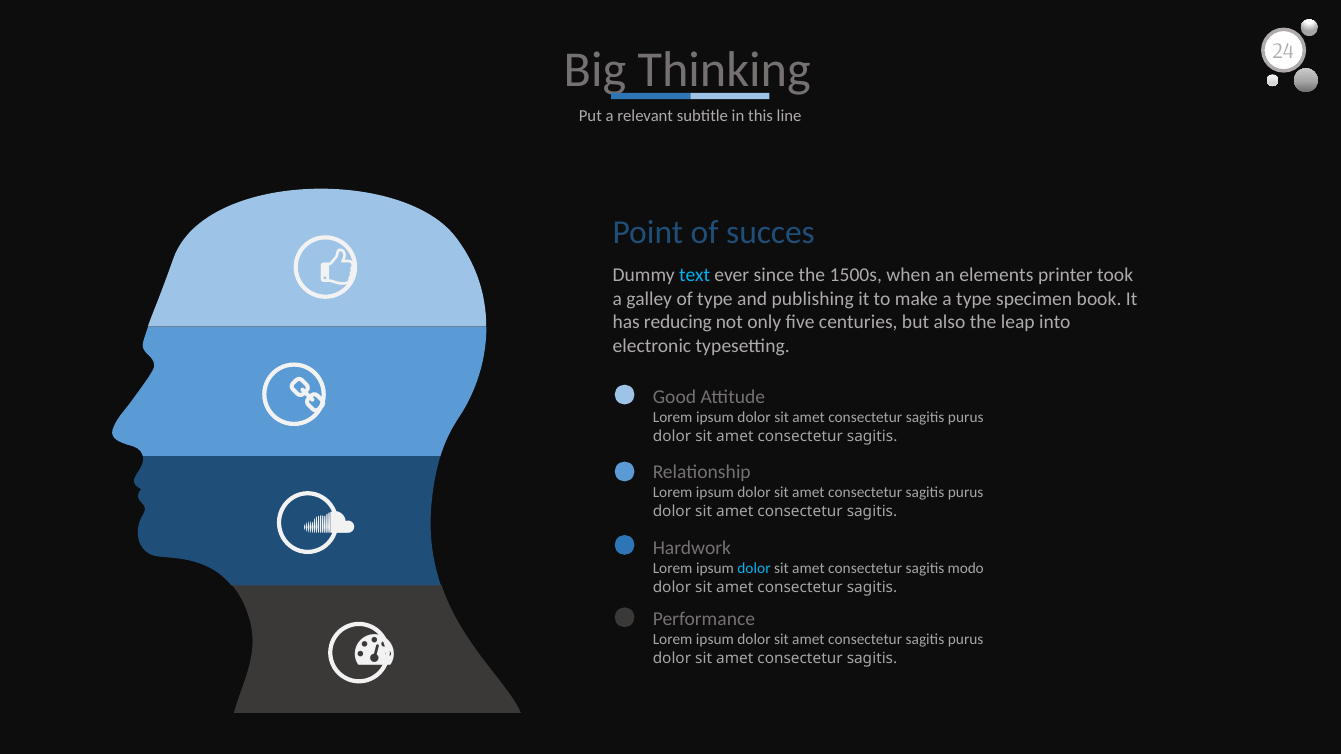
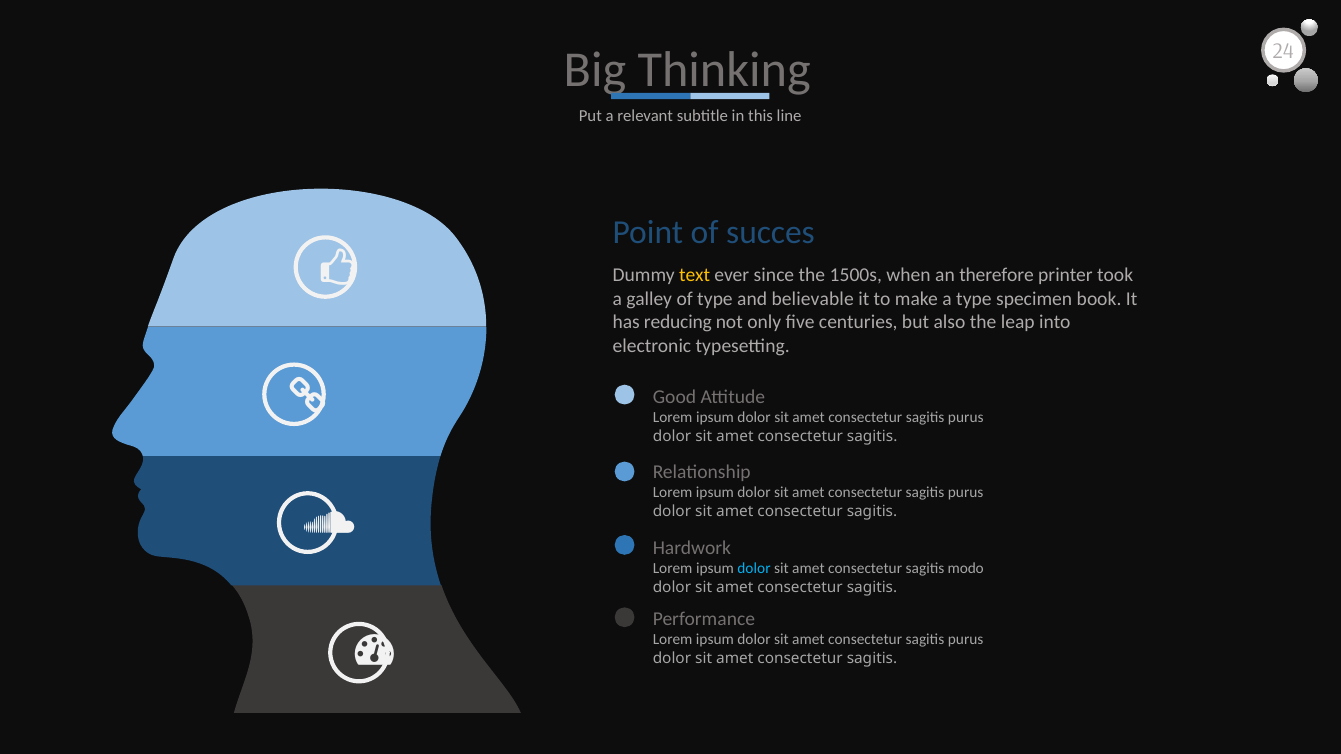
text colour: light blue -> yellow (695, 275)
elements: elements -> therefore (997, 275)
publishing: publishing -> believable (813, 299)
